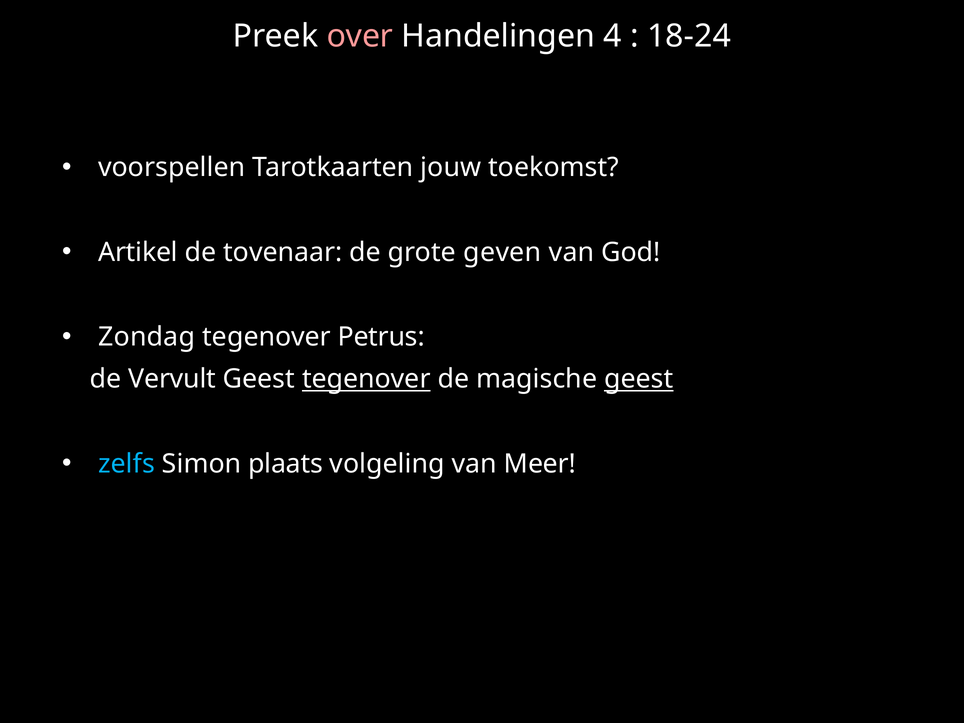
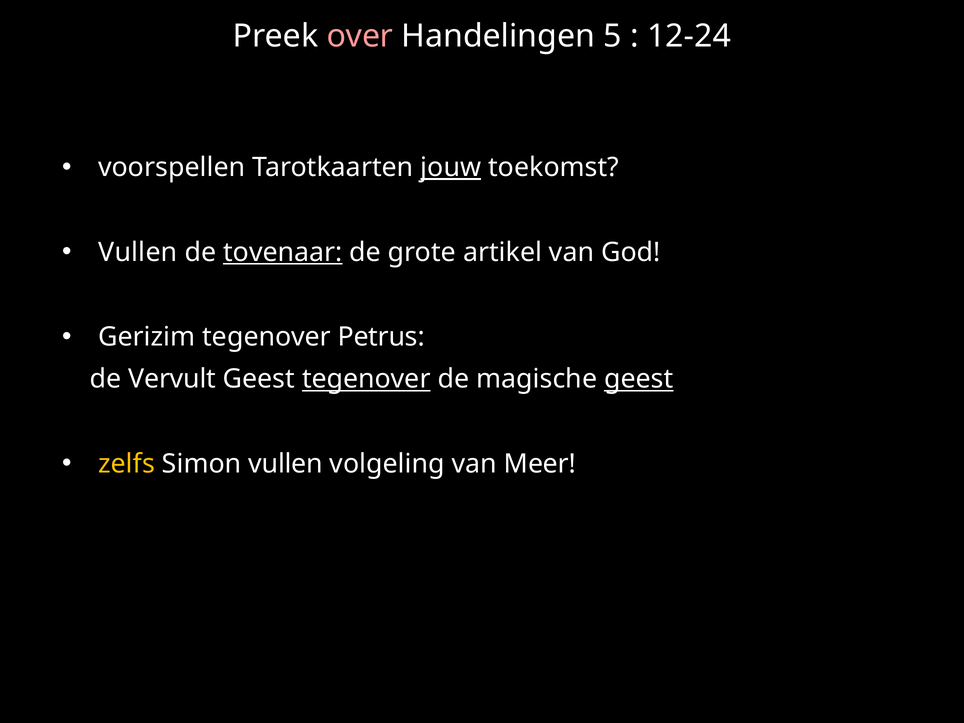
4: 4 -> 5 (613, 36)
18-24: 18-24 -> 12-24 (689, 36)
jouw underline: none -> present (451, 168)
Artikel: Artikel -> Vullen (138, 252)
tovenaar underline: none -> present (283, 252)
geven: geven -> artikel (503, 252)
Zondag: Zondag -> Gerizim (147, 337)
zelfs colour: light blue -> yellow (127, 464)
Simon plaats: plaats -> vullen (286, 464)
